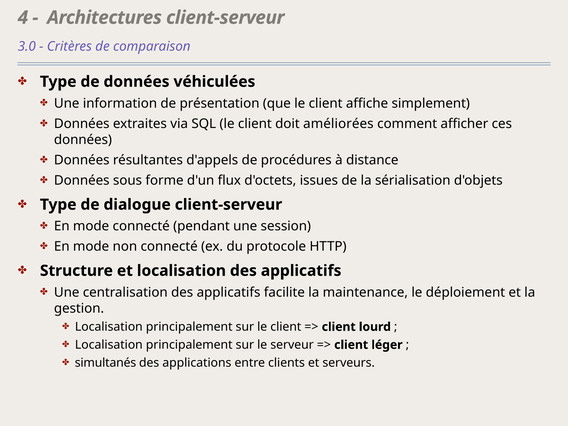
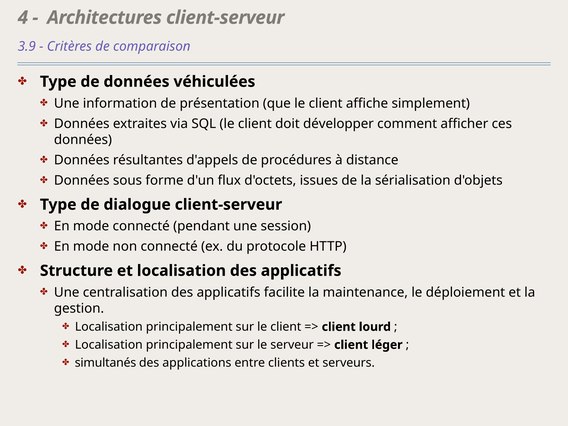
3.0: 3.0 -> 3.9 (27, 47)
améliorées: améliorées -> développer (338, 124)
